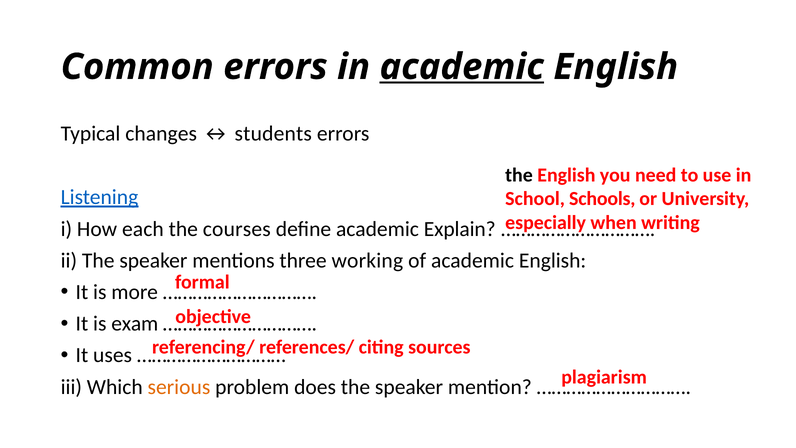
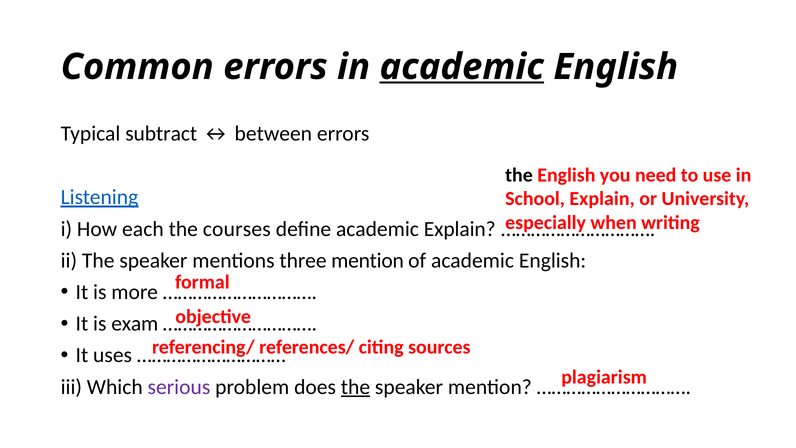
changes: changes -> subtract (161, 134)
students: students -> between (273, 134)
School Schools: Schools -> Explain (602, 199)
three working: working -> mention (368, 260)
serious colour: orange -> purple (179, 387)
the underline: none -> present (355, 387)
